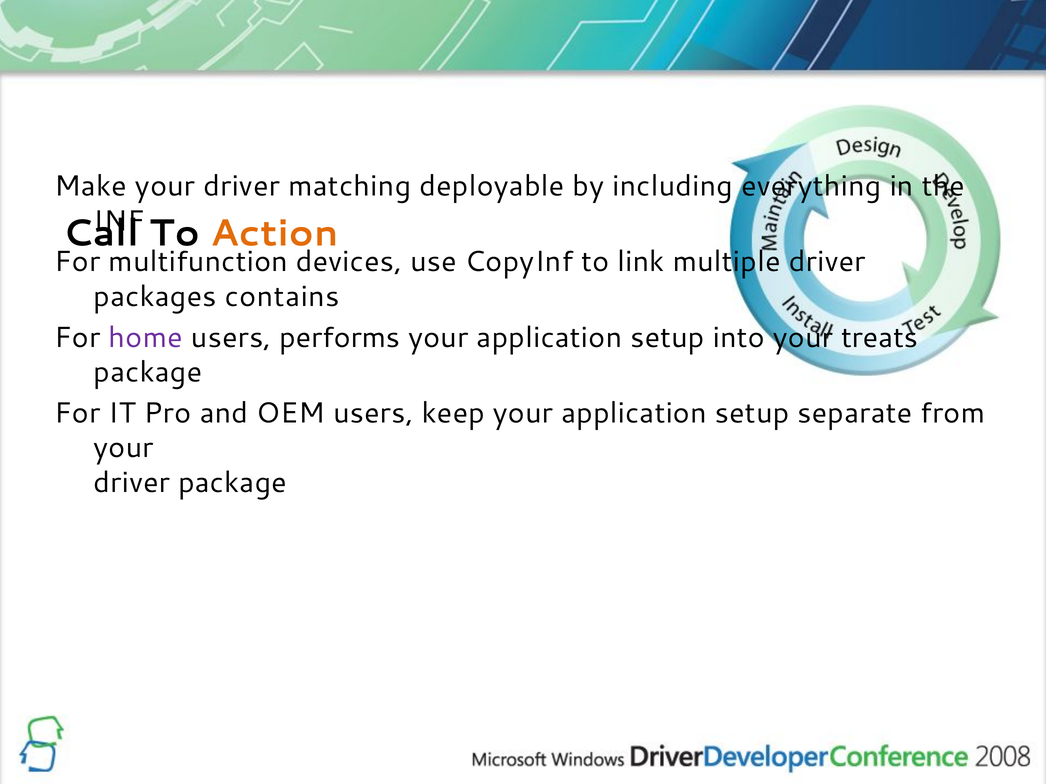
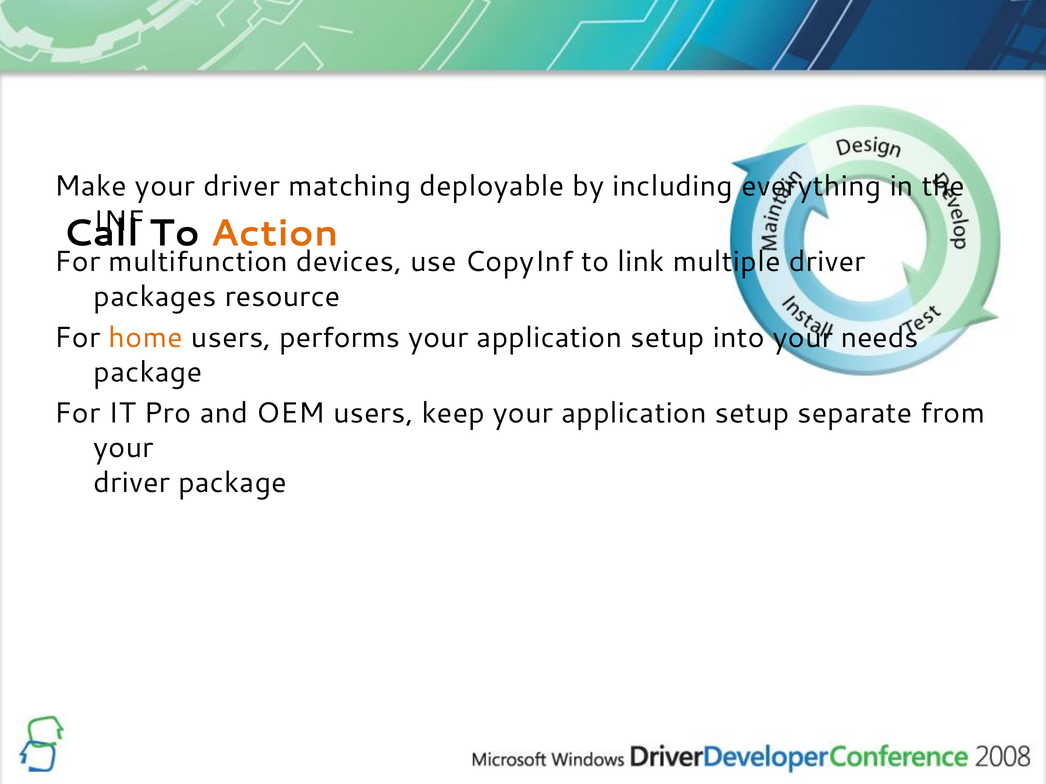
contains: contains -> resource (283, 297)
home colour: purple -> orange (146, 338)
treats: treats -> needs (880, 338)
